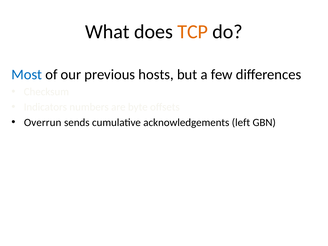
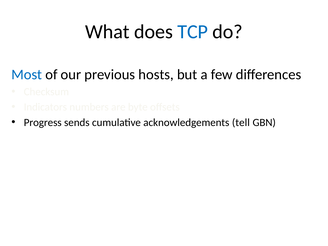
TCP colour: orange -> blue (193, 32)
Overrun: Overrun -> Progress (43, 122)
left: left -> tell (241, 122)
